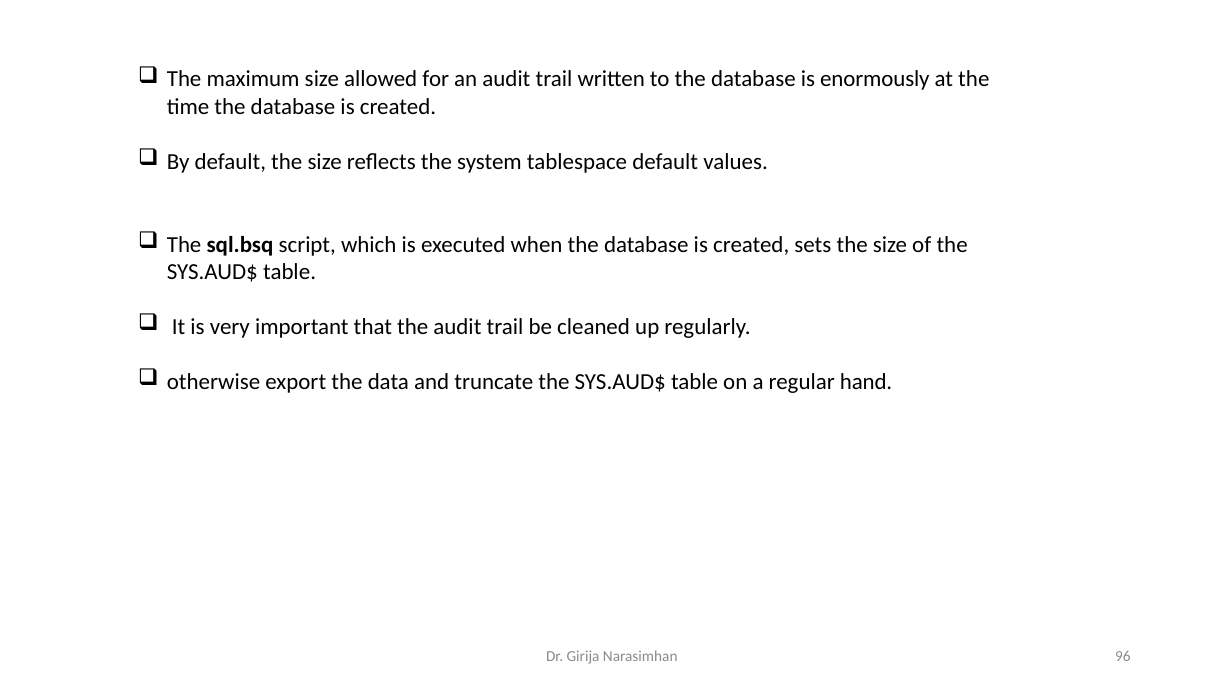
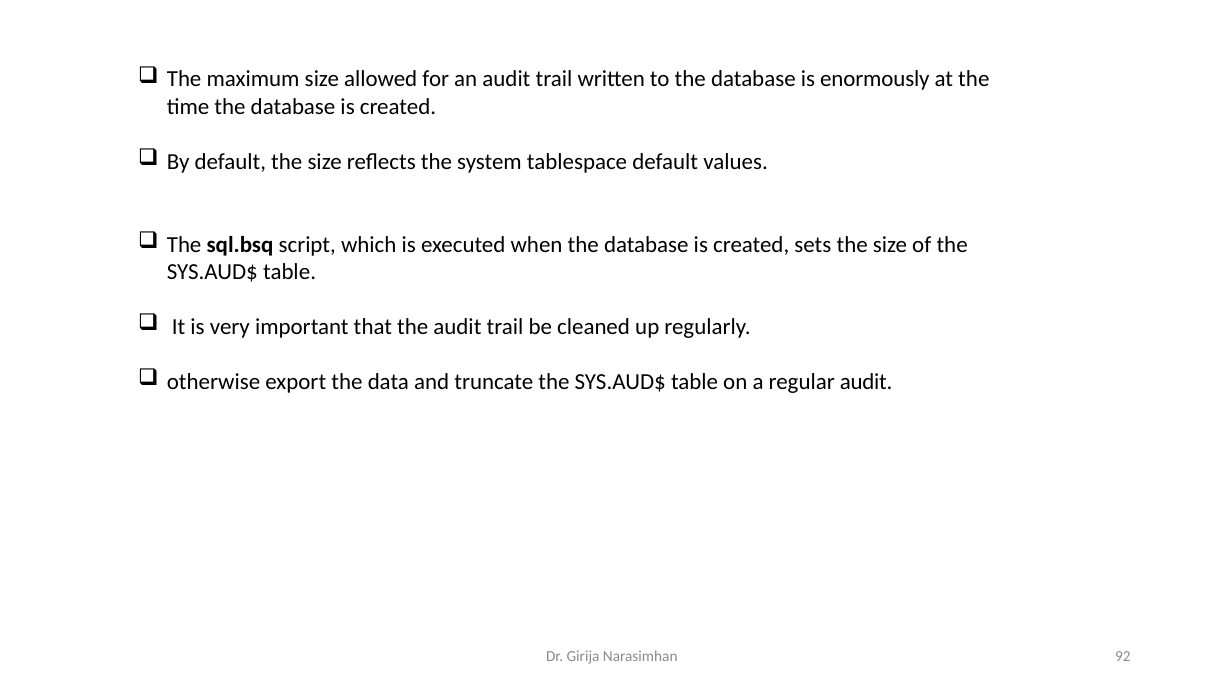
regular hand: hand -> audit (866, 382)
96: 96 -> 92 (1123, 657)
